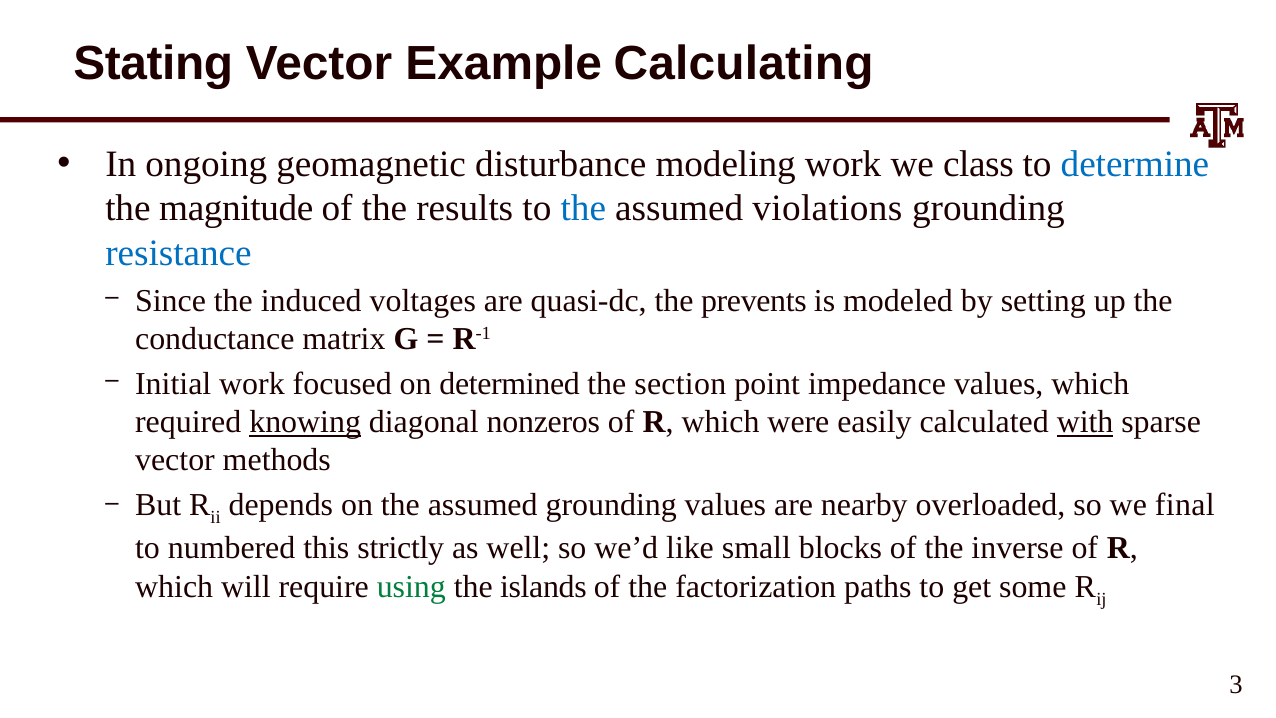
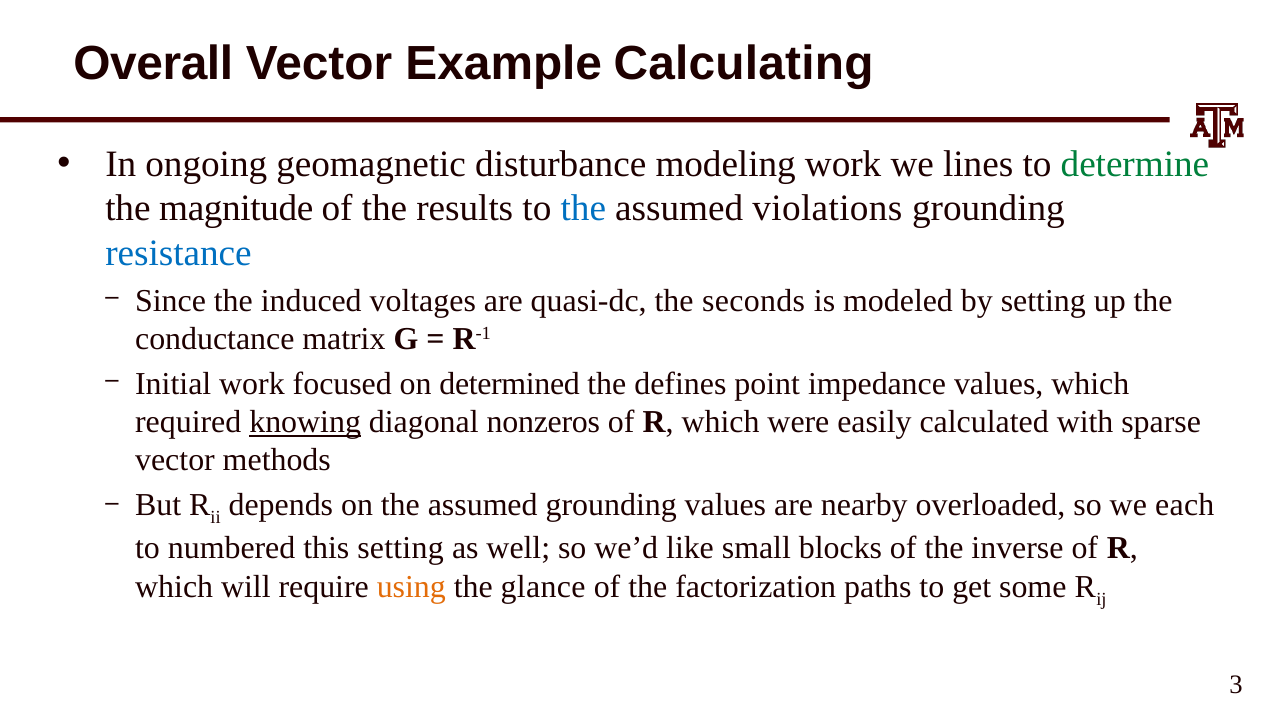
Stating: Stating -> Overall (153, 63)
class: class -> lines (978, 164)
determine colour: blue -> green (1135, 164)
prevents: prevents -> seconds (754, 301)
section: section -> defines (680, 383)
with underline: present -> none (1085, 422)
final: final -> each (1185, 505)
this strictly: strictly -> setting (401, 548)
using colour: green -> orange (411, 587)
islands: islands -> glance (543, 587)
